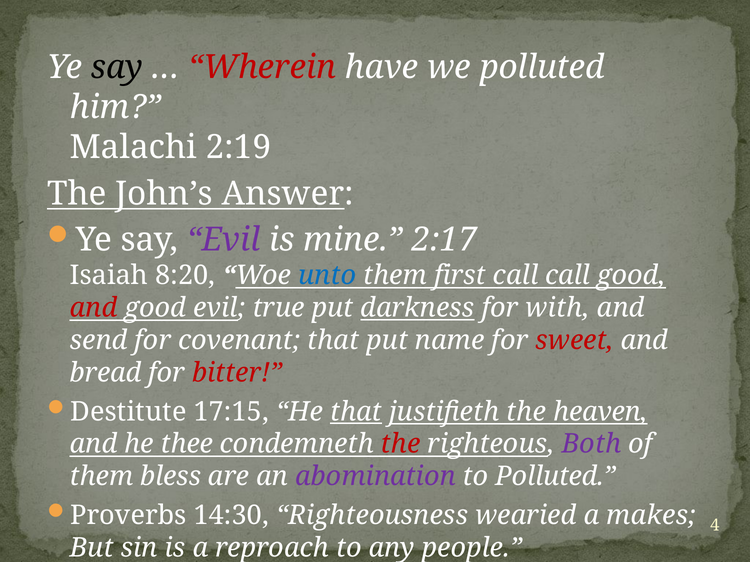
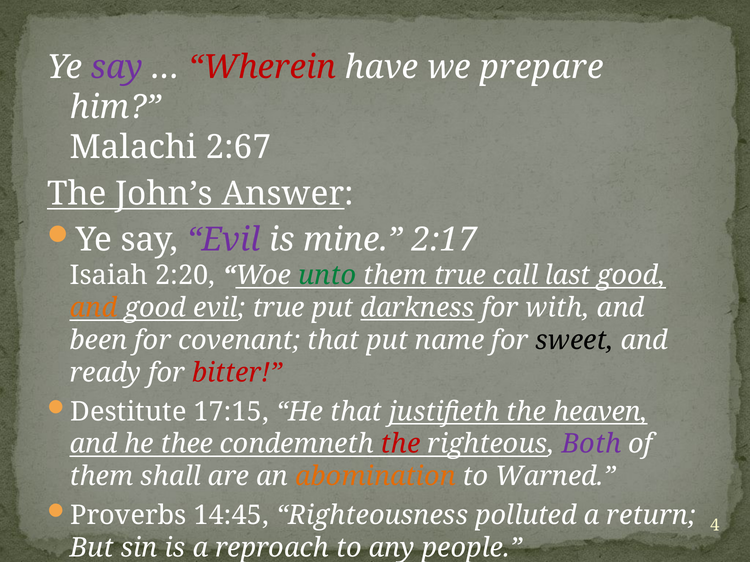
say colour: black -> purple (117, 67)
we polluted: polluted -> prepare (542, 67)
2:19: 2:19 -> 2:67 (238, 147)
8:20: 8:20 -> 2:20 (185, 276)
unto colour: blue -> green (327, 276)
them first: first -> true (460, 276)
call call: call -> last (568, 276)
and colour: red -> orange (93, 308)
send: send -> been (99, 341)
sweet colour: red -> black (574, 341)
bread: bread -> ready (105, 373)
that underline: present -> none (356, 412)
bless: bless -> shall (171, 477)
abomination colour: purple -> orange (375, 477)
to Polluted: Polluted -> Warned (556, 477)
14:30: 14:30 -> 14:45 (231, 516)
wearied: wearied -> polluted (526, 516)
makes: makes -> return (651, 516)
